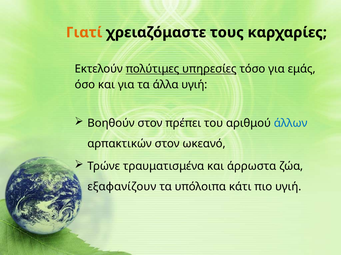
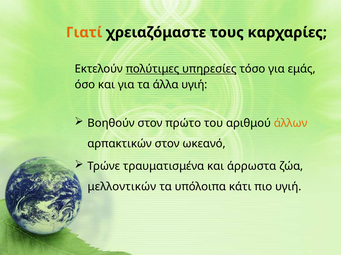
πρέπει: πρέπει -> πρώτο (183, 124)
άλλων colour: blue -> orange (291, 124)
εξαφανίζουν: εξαφανίζουν -> μελλοντικών (122, 187)
